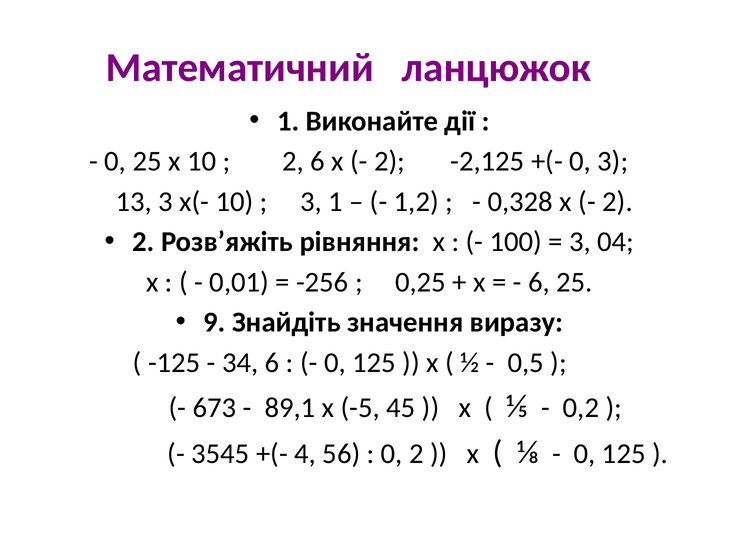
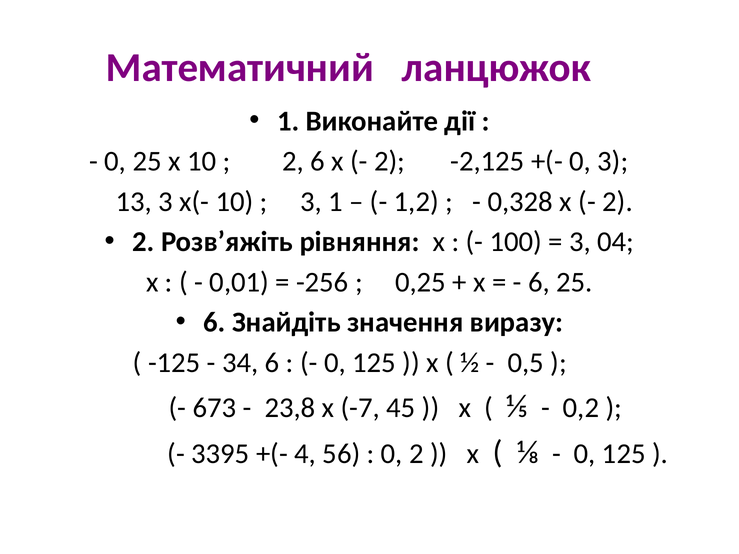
9: 9 -> 6 (215, 322)
89,1: 89,1 -> 23,8 (290, 408)
-5: -5 -> -7 (360, 408)
3545: 3545 -> 3395 (220, 454)
